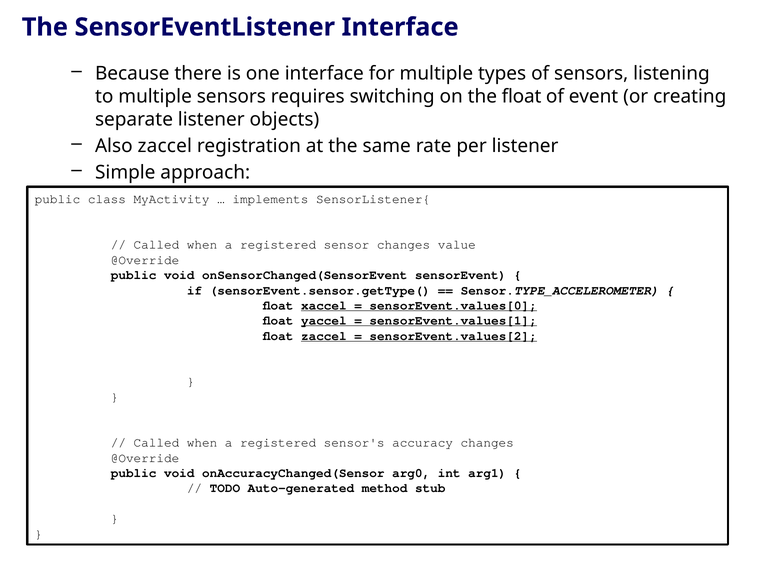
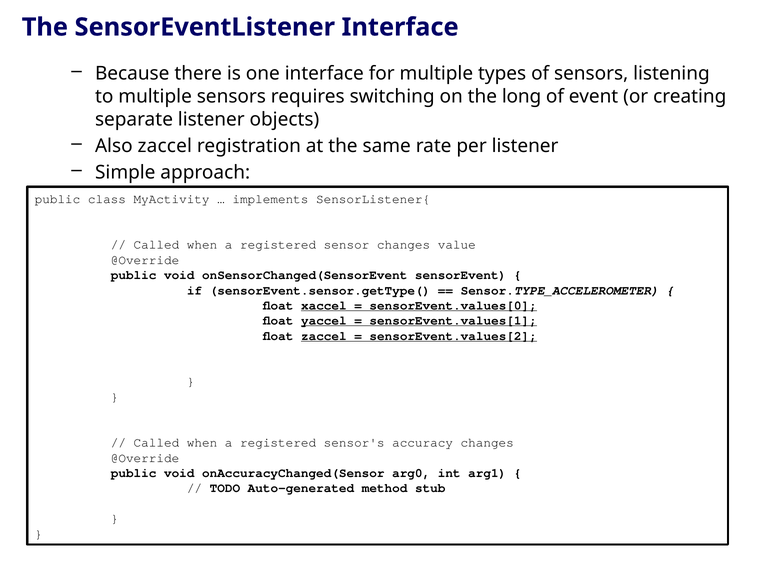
the float: float -> long (522, 96)
